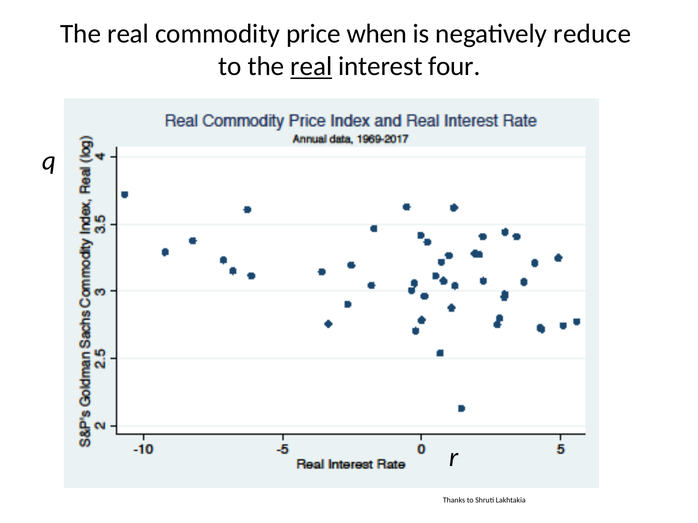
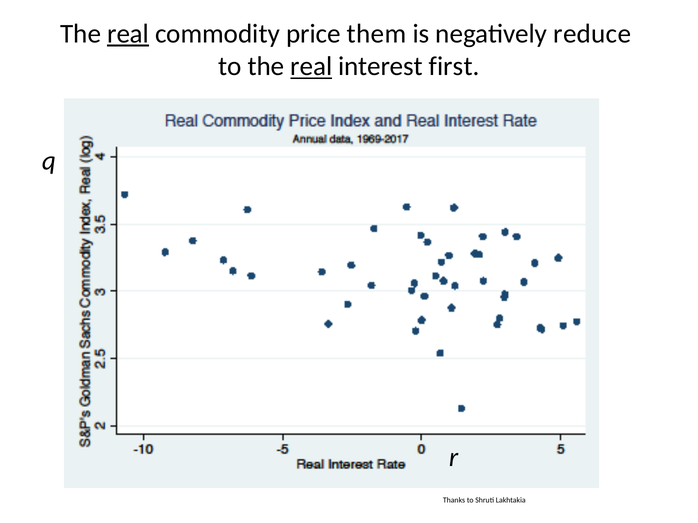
real underline: none -> present (128, 34)
when: when -> them (377, 34)
four: four -> first (454, 66)
